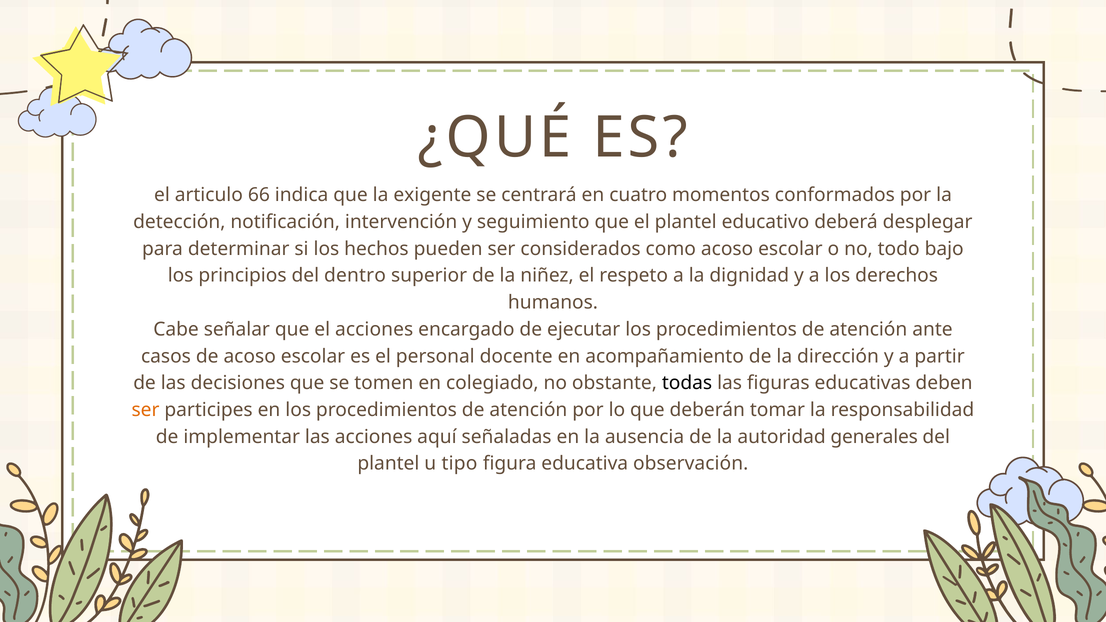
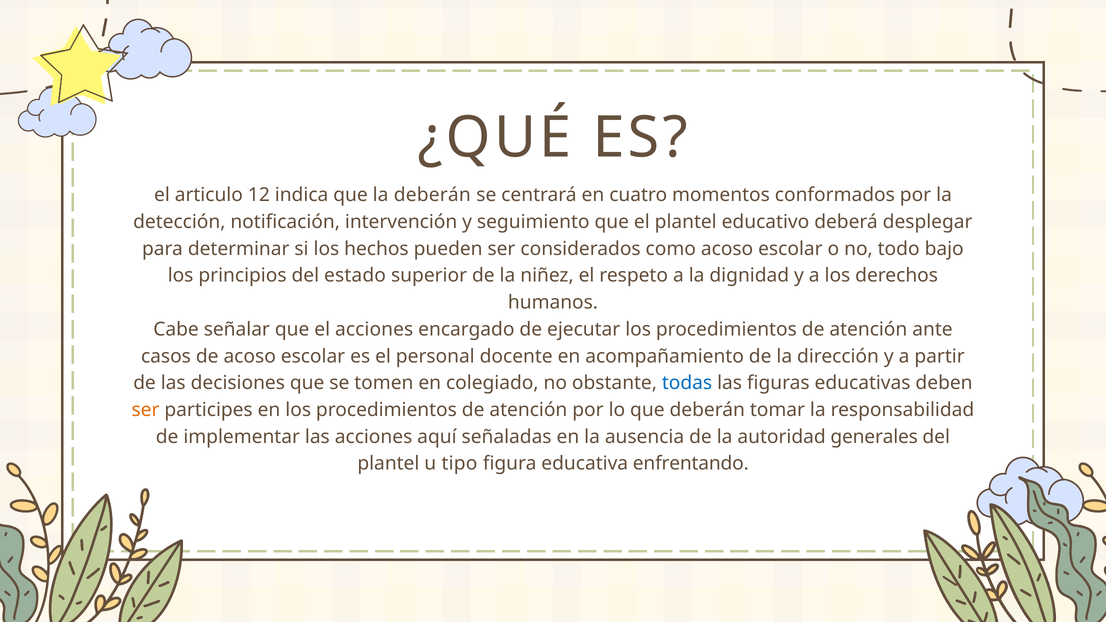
66: 66 -> 12 (259, 195)
la exigente: exigente -> deberán (432, 195)
del dentro: dentro -> estado (355, 276)
todas colour: black -> blue (687, 383)
educativa observación: observación -> enfrentando (691, 464)
